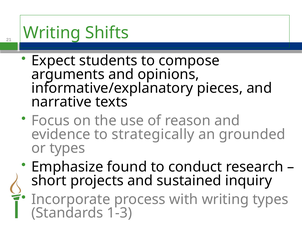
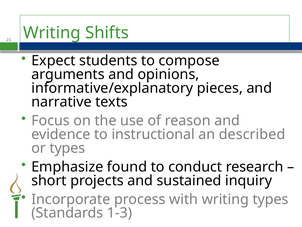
strategically: strategically -> instructional (153, 134)
grounded: grounded -> described (252, 134)
